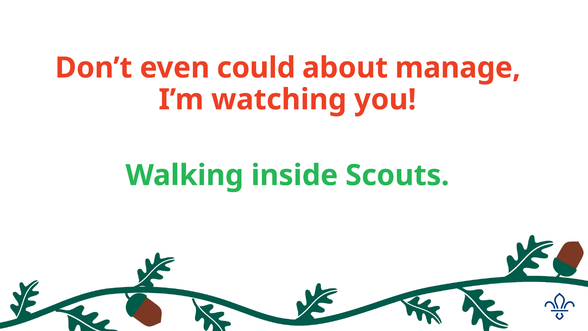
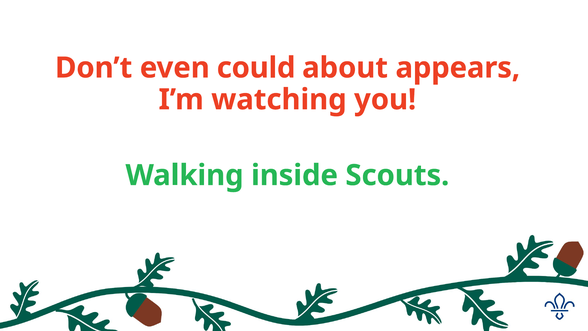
manage: manage -> appears (458, 68)
